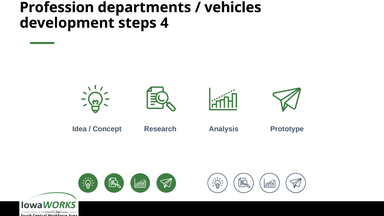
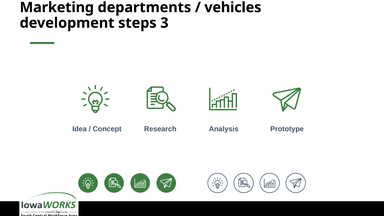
Profession: Profession -> Marketing (57, 7)
4: 4 -> 3 (164, 23)
